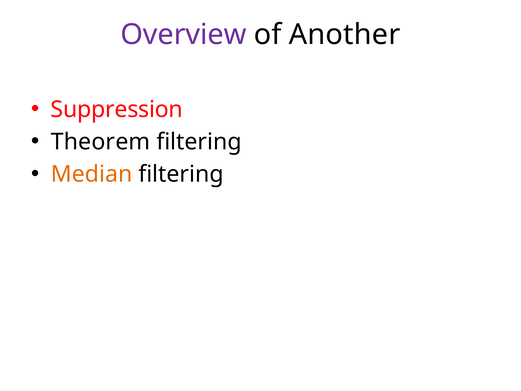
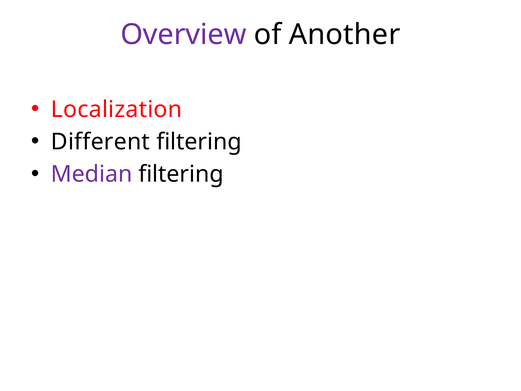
Suppression: Suppression -> Localization (117, 109)
Theorem: Theorem -> Different (100, 142)
Median colour: orange -> purple (92, 174)
